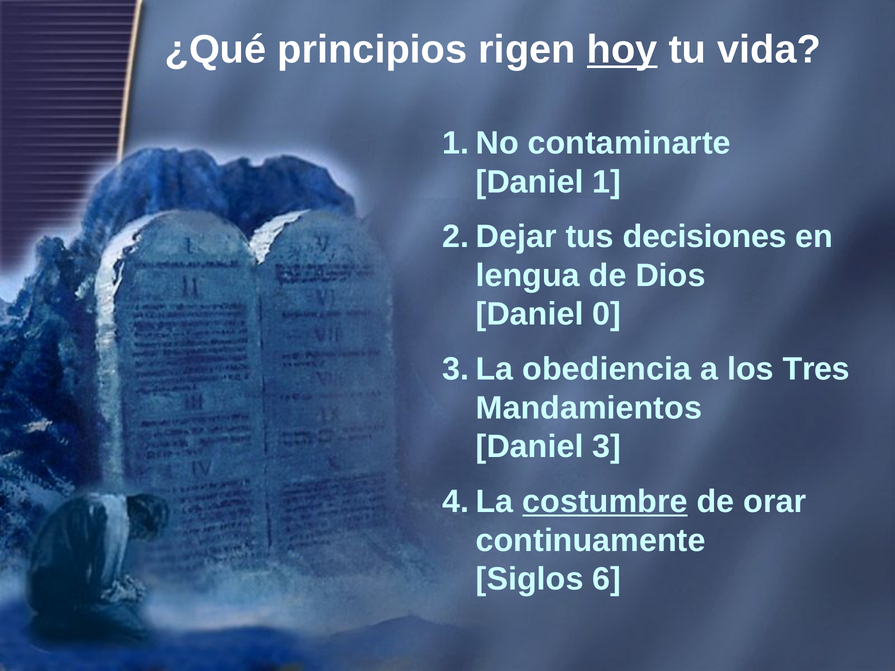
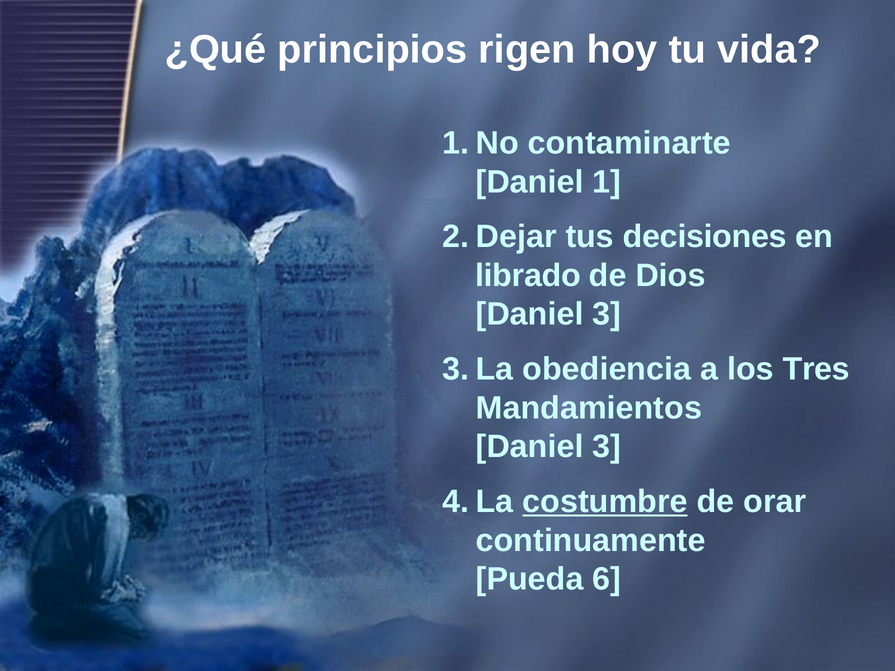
hoy underline: present -> none (622, 50)
lengua: lengua -> librado (528, 276)
0: 0 -> 3 (607, 314)
Siglos: Siglos -> Pueda (530, 579)
